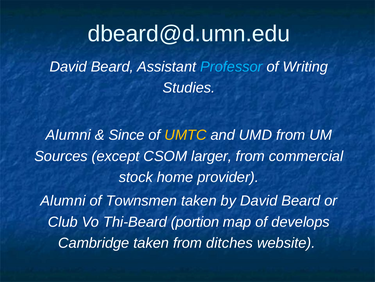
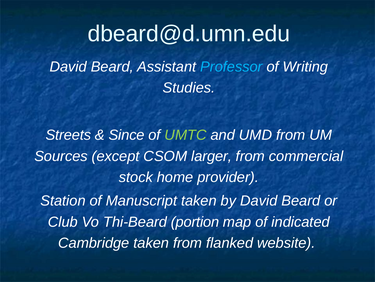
Alumni: Alumni -> Streets (68, 135)
UMTC colour: yellow -> light green (186, 135)
Alumni: Alumni -> Station (63, 200)
Townsmen: Townsmen -> Manuscript (141, 200)
develops: develops -> indicated (301, 221)
ditches: ditches -> flanked (230, 242)
